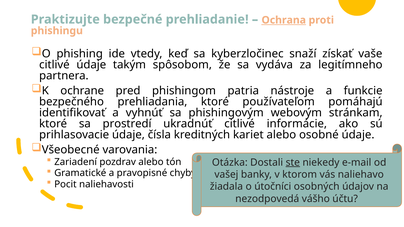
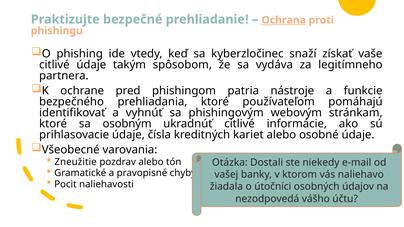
prostredí: prostredí -> osobným (127, 124)
Zariadení: Zariadení -> Zneužitie (76, 162)
ste underline: present -> none (293, 163)
